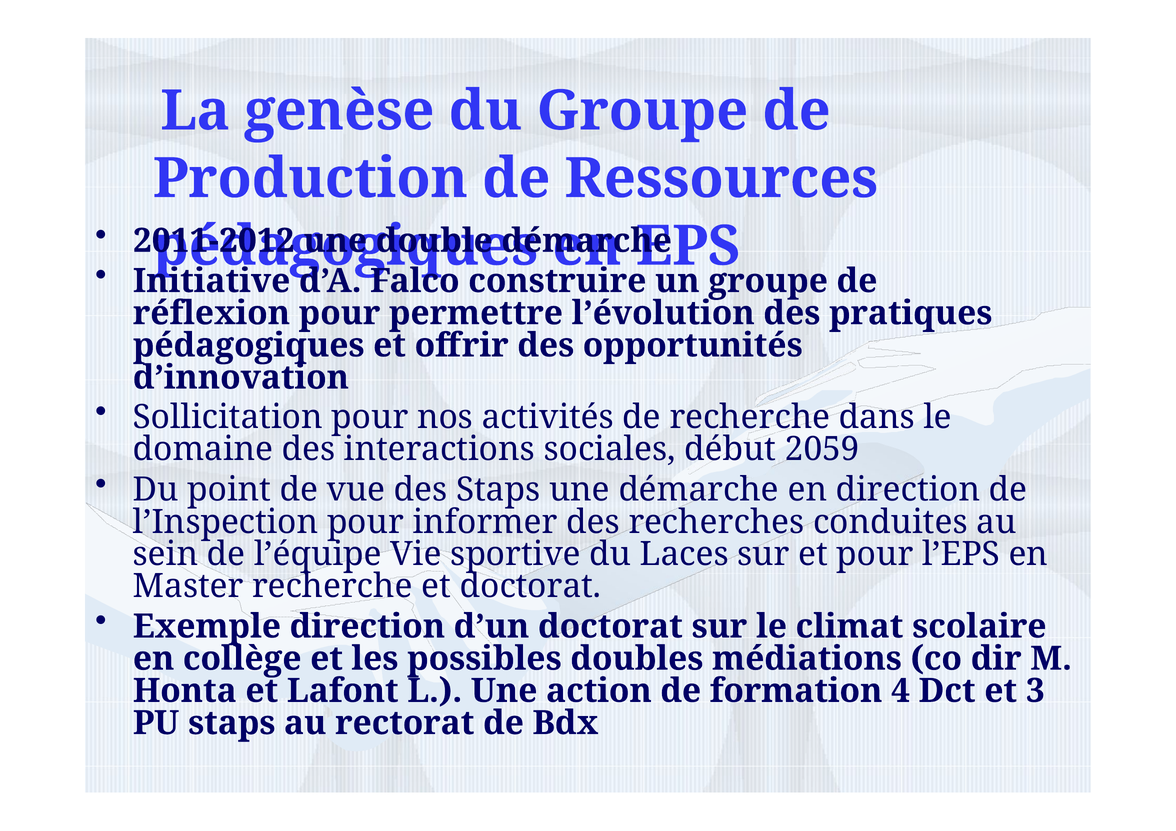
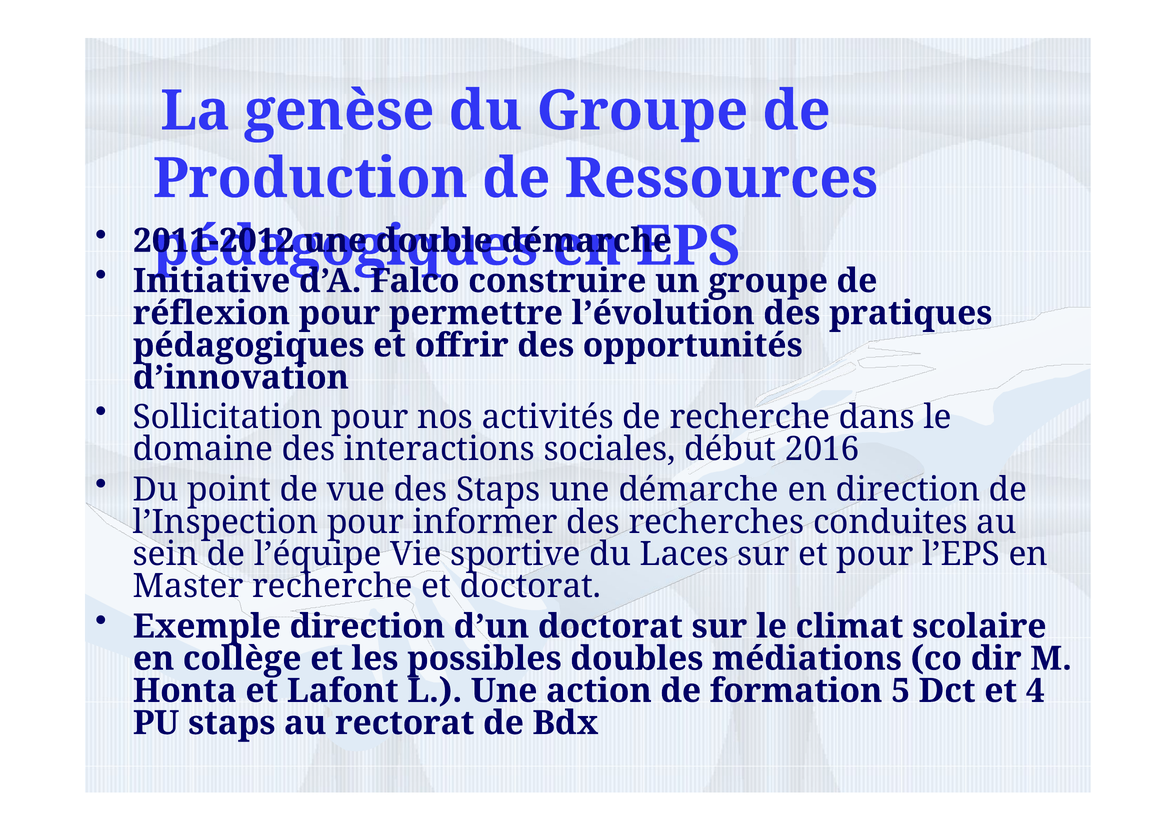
2059: 2059 -> 2016 (822, 449)
4: 4 -> 5 (901, 691)
3: 3 -> 4 (1035, 691)
